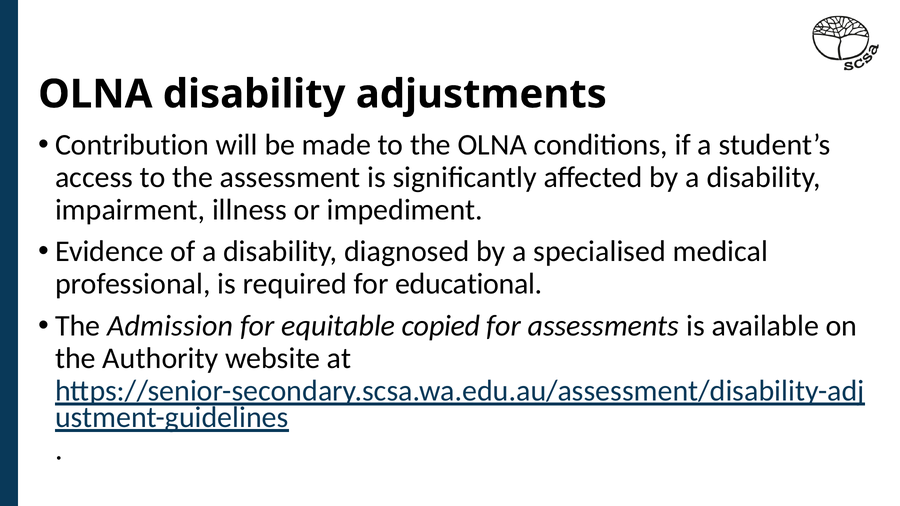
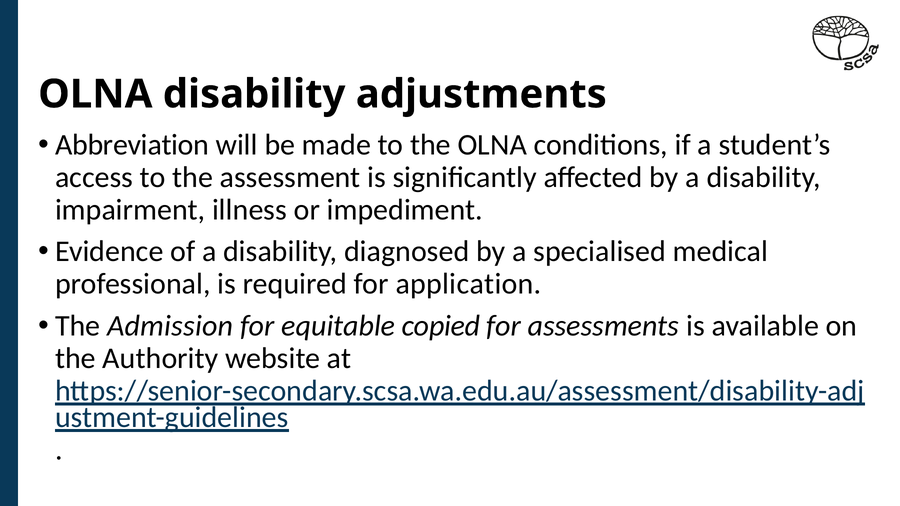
Contribution: Contribution -> Abbreviation (132, 145)
educational: educational -> application (469, 284)
